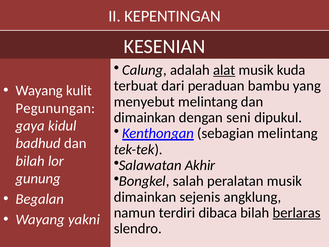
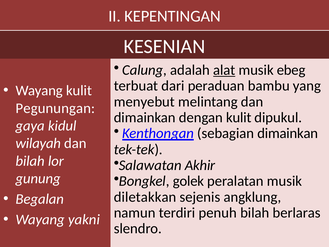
kuda: kuda -> ebeg (291, 70)
dengan seni: seni -> kulit (239, 117)
sebagian melintang: melintang -> dimainkan (288, 133)
badhud: badhud -> wilayah (38, 143)
salah: salah -> golek (188, 181)
dimainkan: dimainkan -> diletakkan (145, 197)
dibaca: dibaca -> penuh (218, 213)
berlaras underline: present -> none (297, 213)
